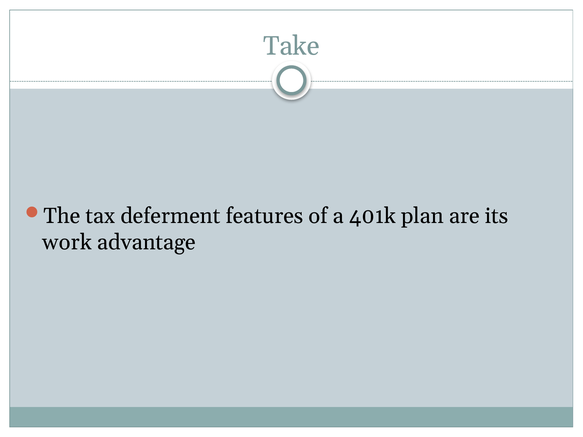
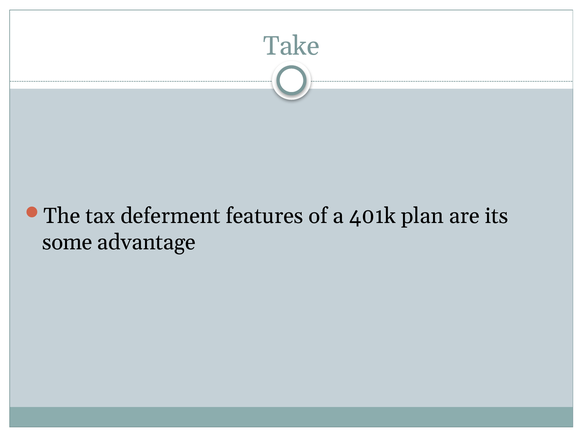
work: work -> some (67, 242)
